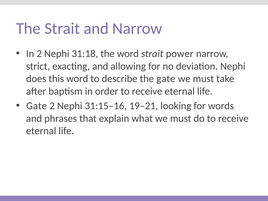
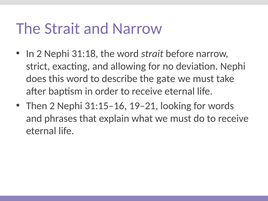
power: power -> before (180, 54)
Gate: Gate -> Then (37, 106)
